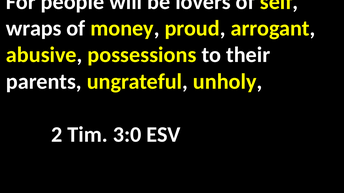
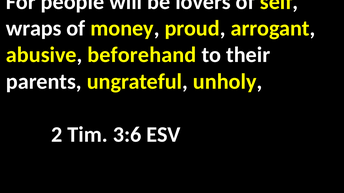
possessions: possessions -> beforehand (142, 55)
3:0: 3:0 -> 3:6 (127, 135)
